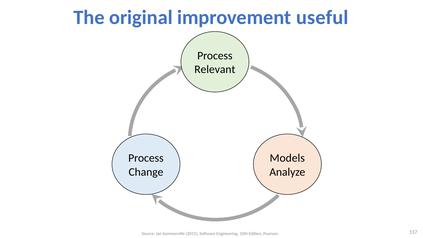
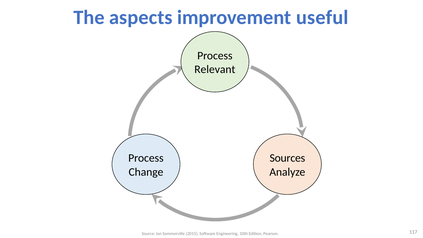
original: original -> aspects (141, 17)
Models: Models -> Sources (287, 158)
